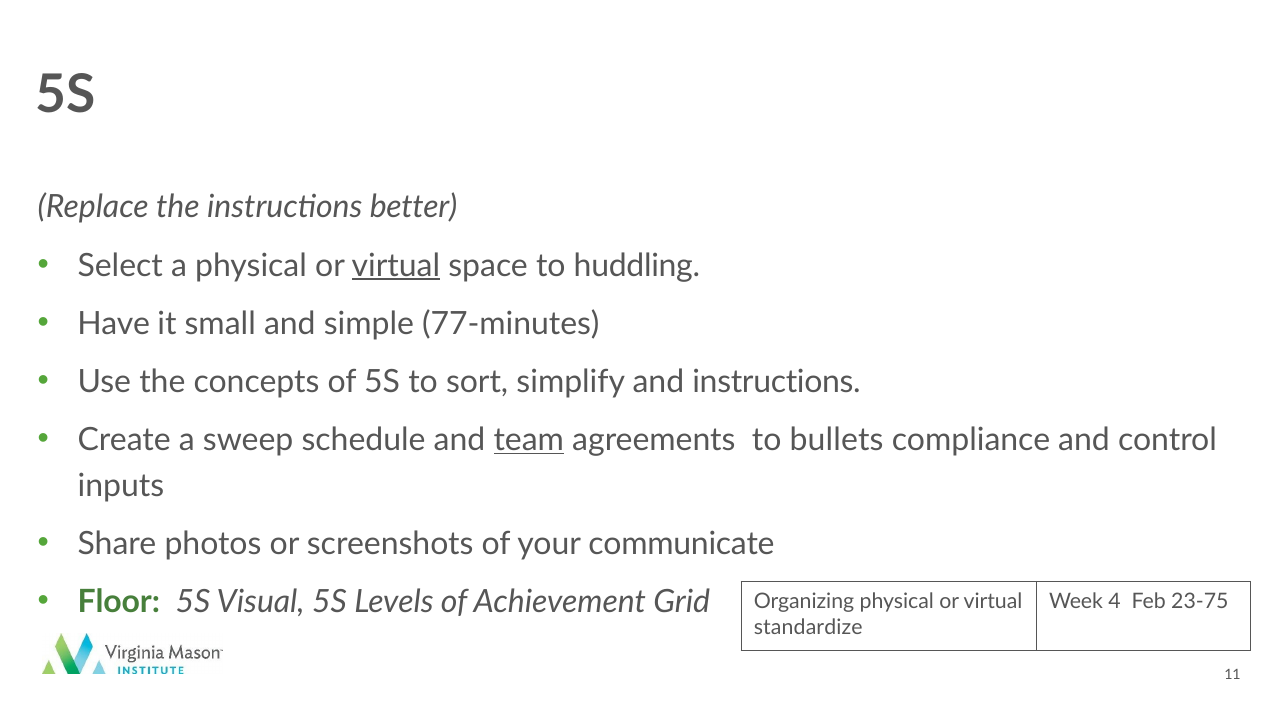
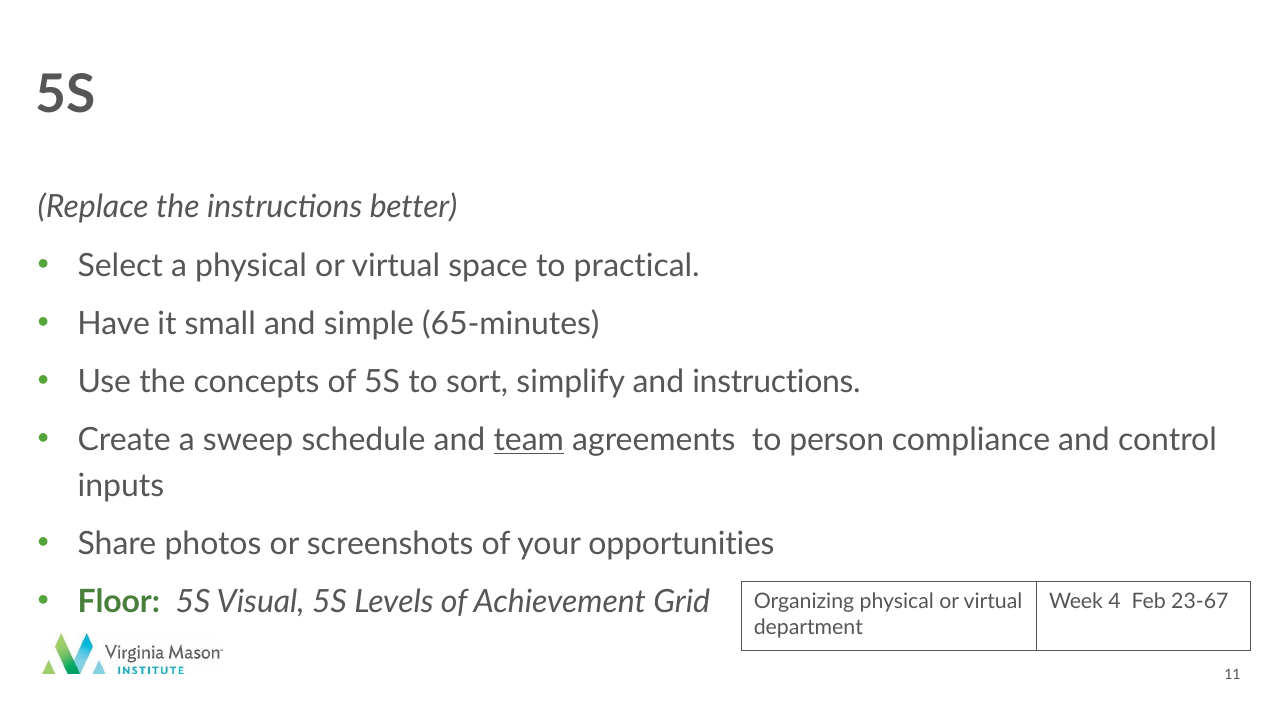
virtual underline: present -> none (396, 265)
huddling: huddling -> practical (637, 265)
77-minutes: 77-minutes -> 65-minutes (511, 323)
bullets: bullets -> person (837, 440)
communicate: communicate -> opportunities (682, 544)
23-75: 23-75 -> 23-67 (1200, 601)
standardize: standardize -> department (808, 627)
